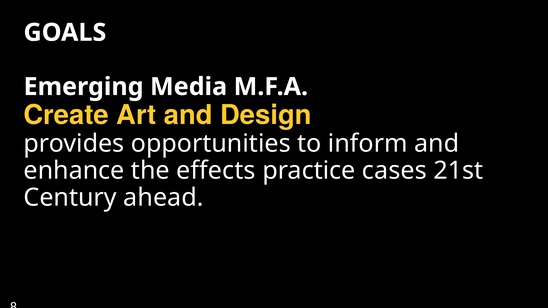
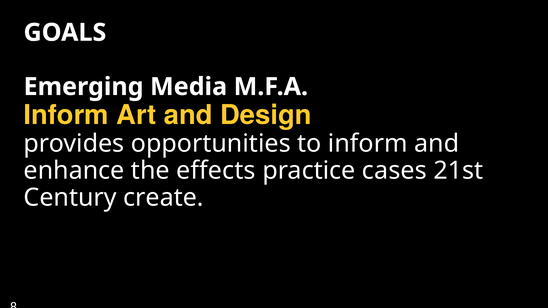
Create: Create -> Inform (66, 115)
ahead: ahead -> create (164, 198)
